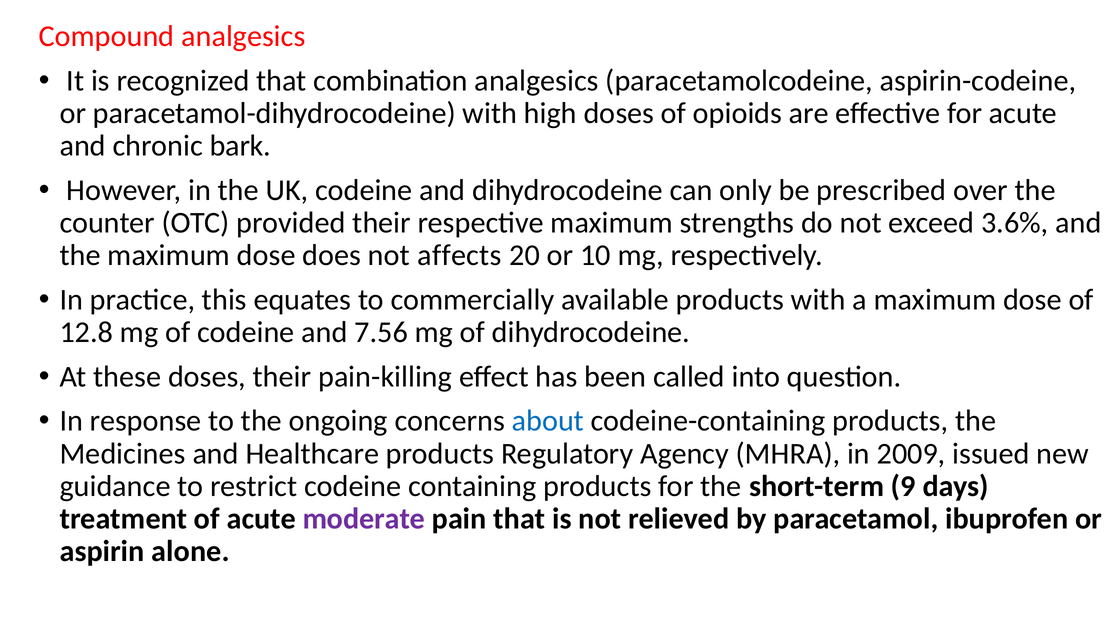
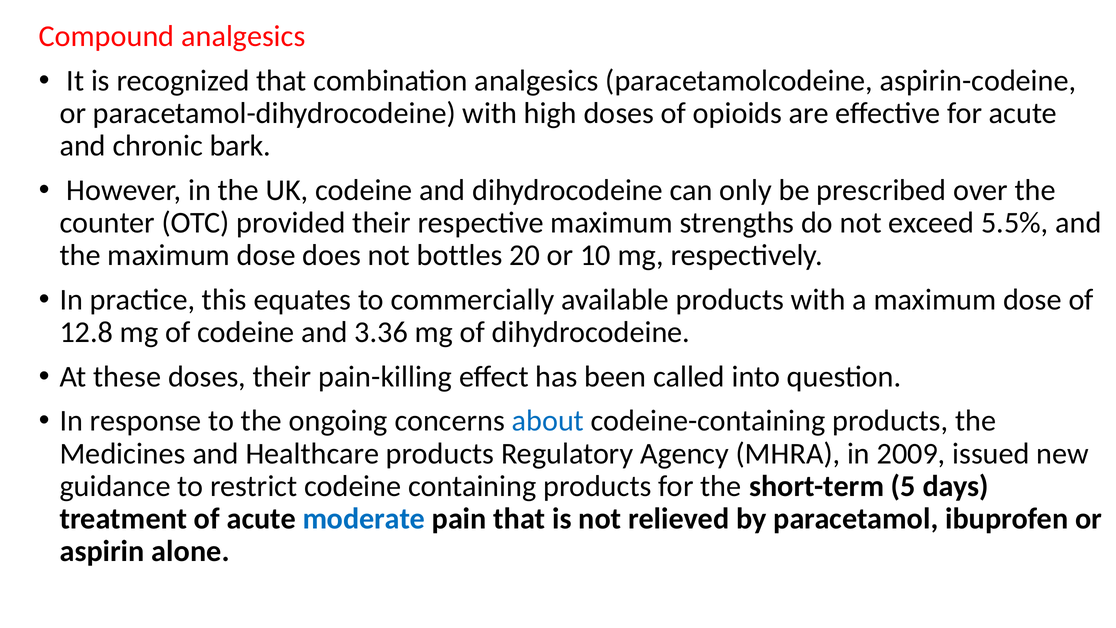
3.6%: 3.6% -> 5.5% (1015, 223)
affects: affects -> bottles (460, 255)
7.56: 7.56 -> 3.36 (381, 332)
9: 9 -> 5 (903, 486)
moderate colour: purple -> blue (364, 519)
